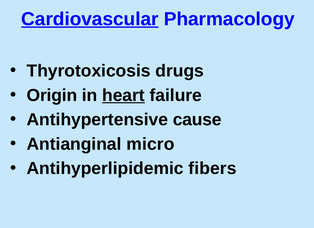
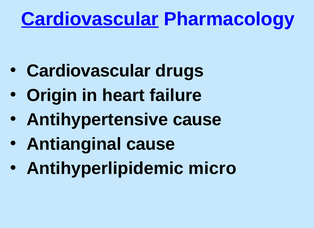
Thyrotoxicosis: Thyrotoxicosis -> Cardiovascular (89, 71)
heart underline: present -> none (123, 95)
Antianginal micro: micro -> cause (151, 144)
fibers: fibers -> micro (212, 169)
